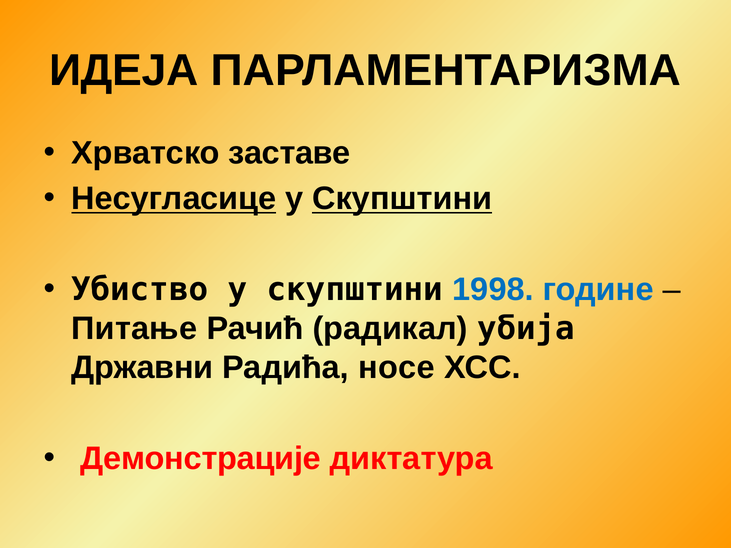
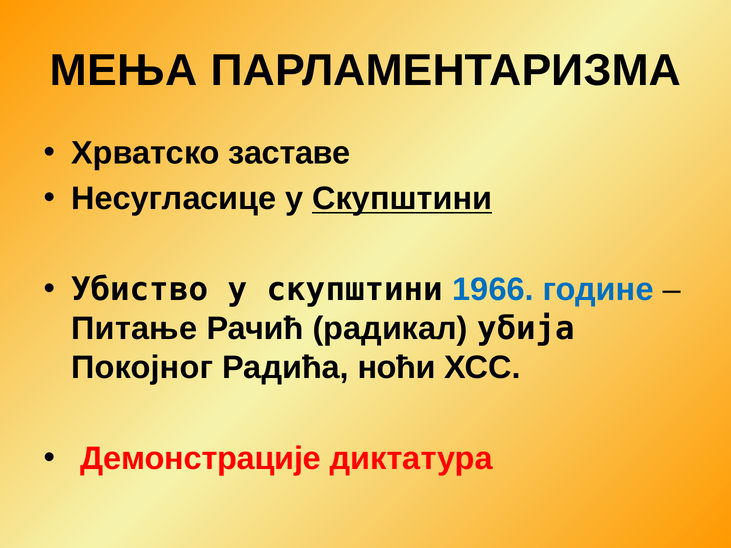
ИДЕЈА: ИДЕЈА -> МЕЊА (124, 71)
Несугласице underline: present -> none (174, 199)
1998: 1998 -> 1966 (493, 290)
Државни: Државни -> Покојног (142, 368)
носе: носе -> ноћи (397, 368)
